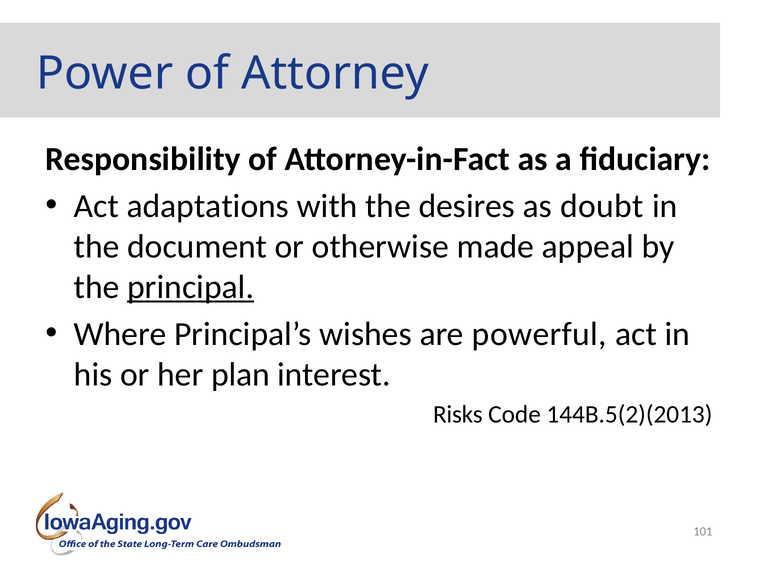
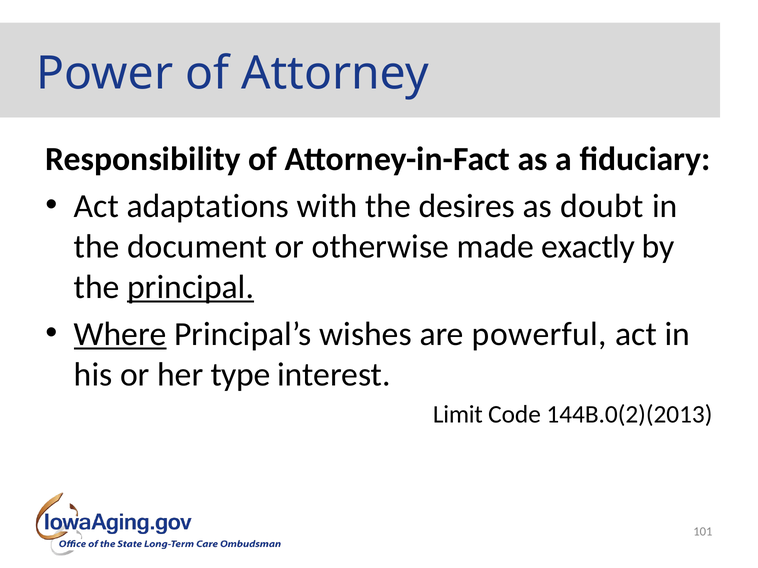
appeal: appeal -> exactly (588, 247)
Where underline: none -> present (120, 334)
plan: plan -> type (241, 375)
Risks: Risks -> Limit (458, 415)
144B.5(2)(2013: 144B.5(2)(2013 -> 144B.0(2)(2013 (629, 415)
